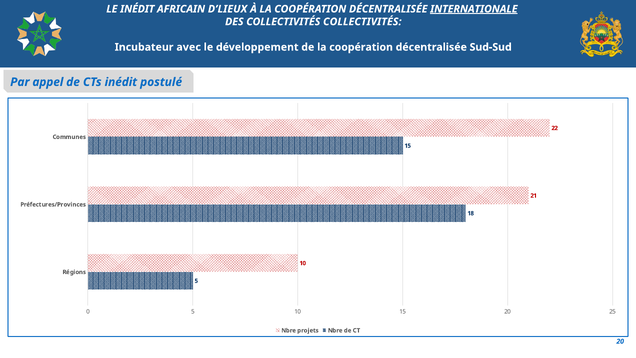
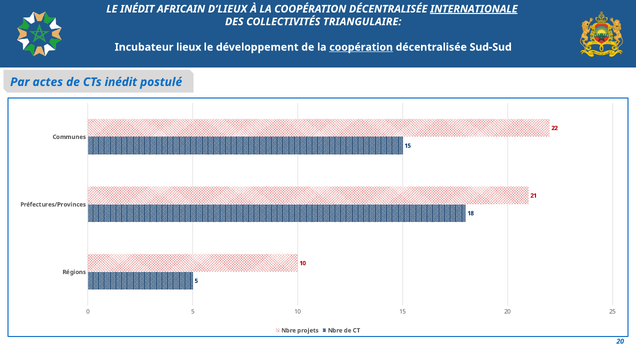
COLLECTIVITÉS COLLECTIVITÉS: COLLECTIVITÉS -> TRIANGULAIRE (362, 22)
avec: avec -> lieux (189, 47)
coopération underline: none -> present (361, 47)
appel: appel -> actes (48, 82)
